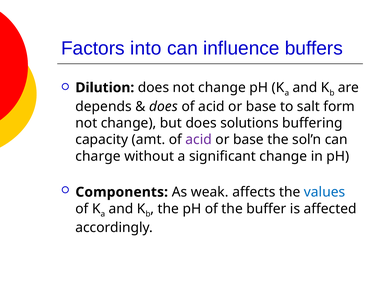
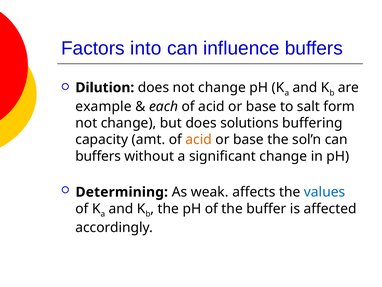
depends: depends -> example (103, 106)
does: does -> each (164, 106)
acid colour: purple -> orange (199, 139)
charge: charge -> buffers (98, 156)
Components: Components -> Determining (122, 192)
